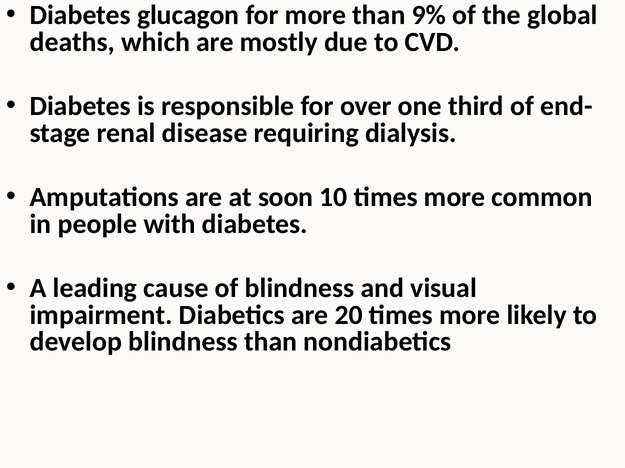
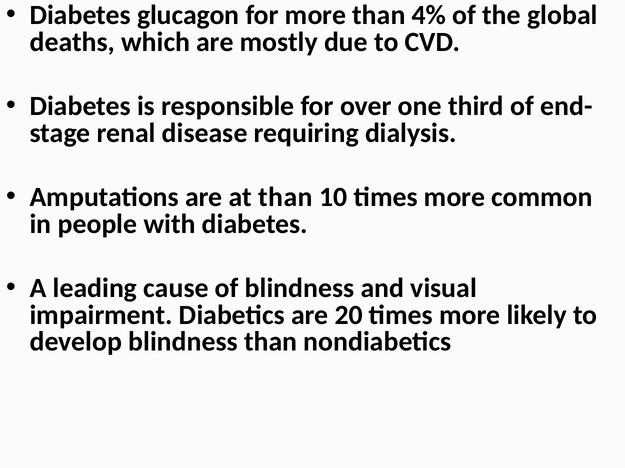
9%: 9% -> 4% (429, 15)
at soon: soon -> than (285, 198)
